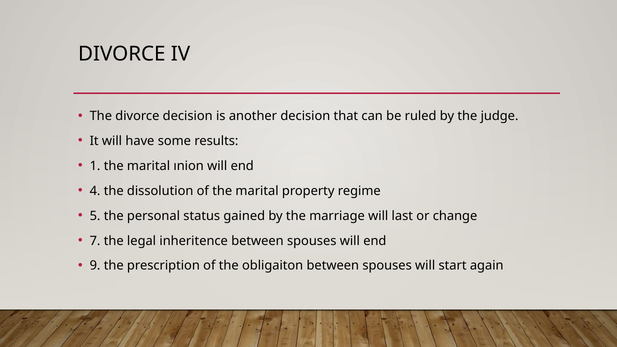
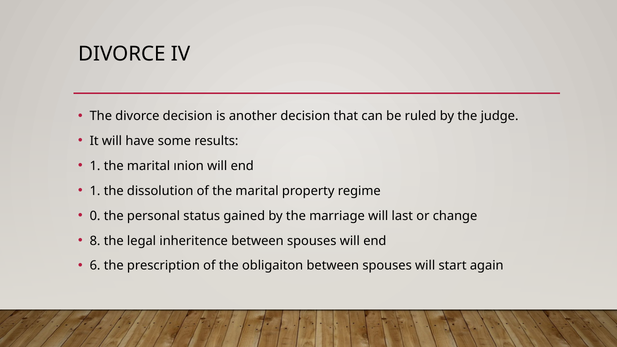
4: 4 -> 1 (95, 191)
5: 5 -> 0 (95, 216)
7: 7 -> 8 (95, 241)
9: 9 -> 6 (95, 266)
